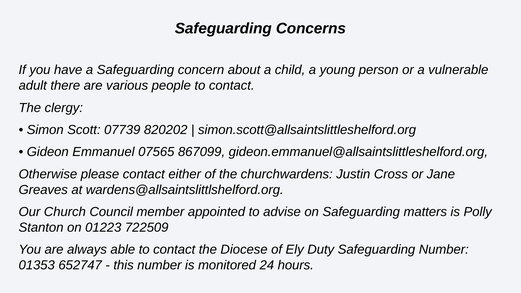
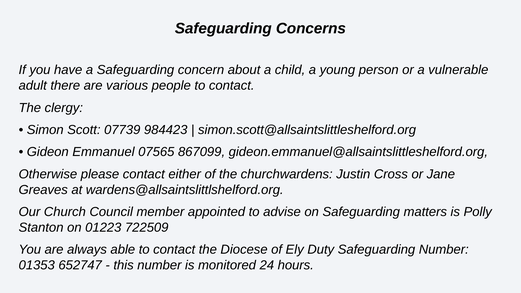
820202: 820202 -> 984423 (166, 130)
